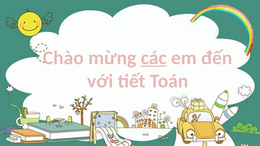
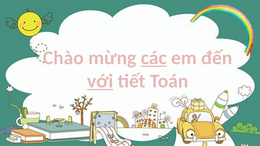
với underline: none -> present (100, 81)
